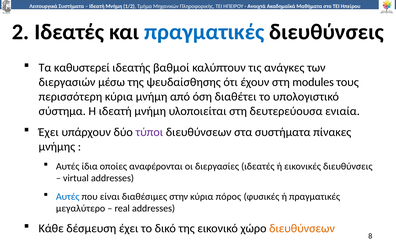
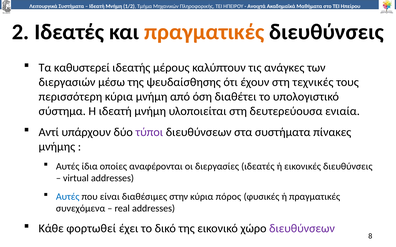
πραγματικές colour: blue -> orange (204, 32)
βαθμοί: βαθμοί -> μέρους (171, 68)
modules: modules -> τεχνικές (313, 82)
Έχει: Έχει -> Αντί (49, 132)
μεγαλύτερο: μεγαλύτερο -> συνεχόμενα (81, 209)
δέσμευση: δέσμευση -> φορτωθεί (91, 229)
διευθύνσεων colour: orange -> purple (302, 229)
